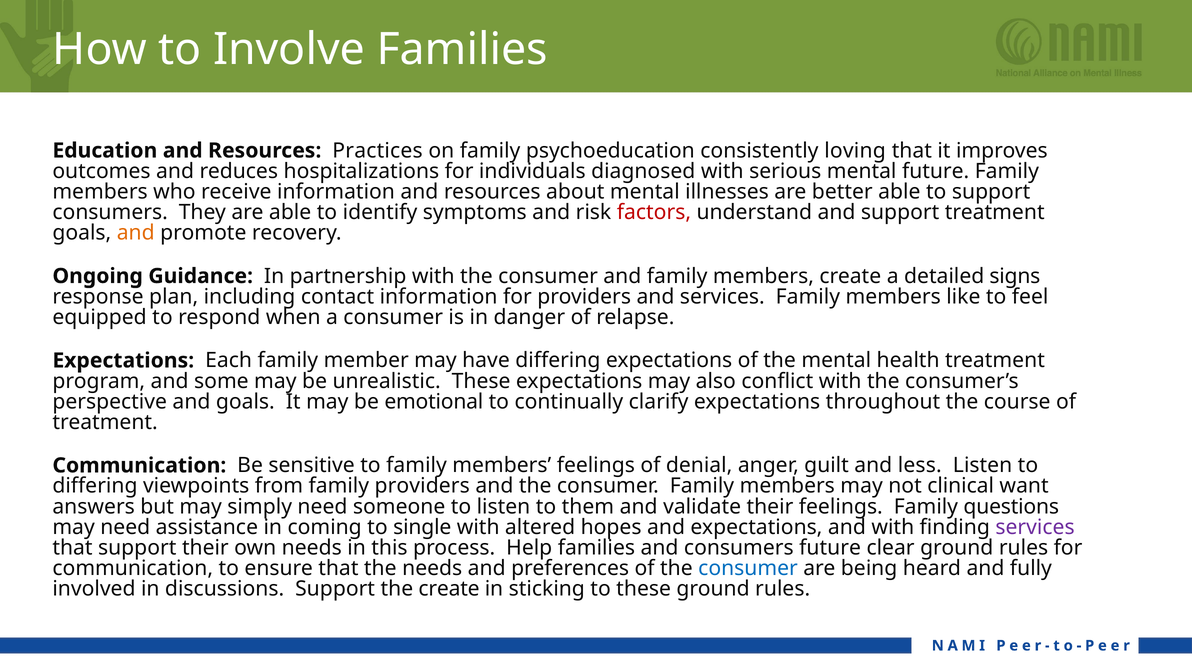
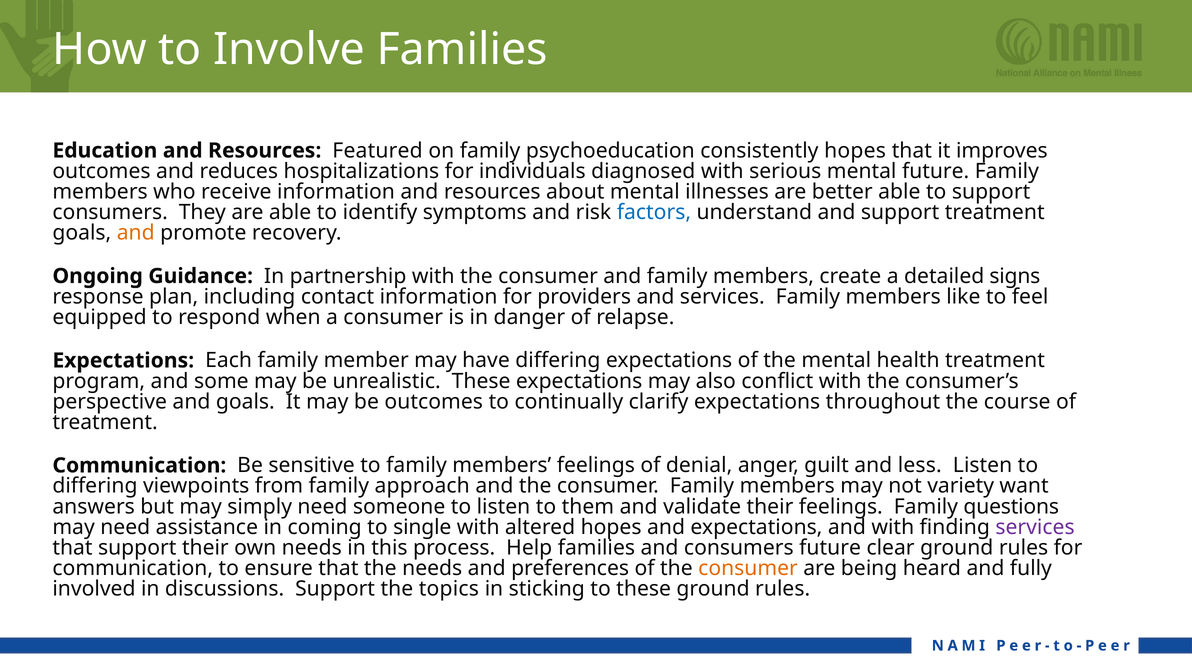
Practices: Practices -> Featured (378, 150)
consistently loving: loving -> hopes (855, 150)
factors colour: red -> blue (654, 212)
be emotional: emotional -> outcomes (434, 401)
family providers: providers -> approach (422, 486)
clinical: clinical -> variety (961, 486)
consumer colour: blue -> orange (748, 568)
the create: create -> topics (449, 588)
